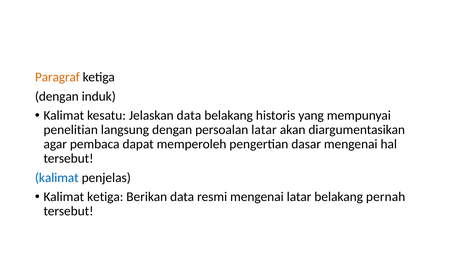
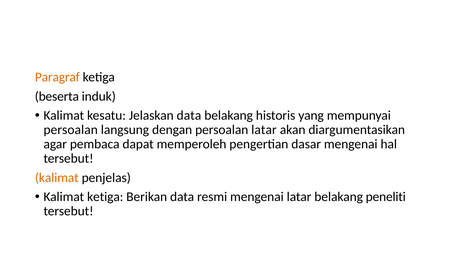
dengan: dengan -> beserta (57, 97)
penelitian: penelitian -> persoalan (71, 130)
kalimat colour: blue -> orange (57, 178)
pernah: pernah -> peneliti (386, 197)
